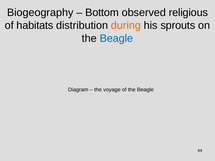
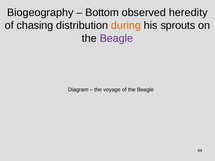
religious: religious -> heredity (188, 13)
habitats: habitats -> chasing (35, 25)
Beagle colour: blue -> purple (116, 38)
